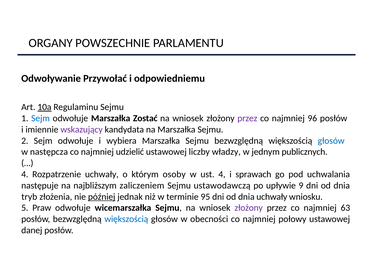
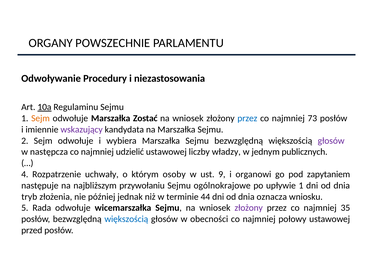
Przywołać: Przywołać -> Procedury (105, 78)
odpowiedniemu: odpowiedniemu -> niezastosowania (170, 78)
Sejm colour: blue -> orange (41, 118)
przez colour: purple -> blue (247, 118)
96: 96 -> 73 (312, 118)
głosów colour: blue -> purple (331, 141)
ust 4: 4 -> 9 (222, 174)
sprawach: sprawach -> organowi (253, 174)
uchwalania: uchwalania -> zapytaniem (329, 174)
zaliczeniem: zaliczeniem -> przywołaniu (142, 185)
ustawodawczą: ustawodawczą -> ogólnokrajowe (222, 185)
upływie 9: 9 -> 1 (301, 185)
później underline: present -> none (102, 197)
95: 95 -> 44 (205, 197)
dnia uchwały: uchwały -> oznacza (272, 197)
Praw: Praw -> Rada (42, 208)
63: 63 -> 35 (345, 208)
danej: danej -> przed (32, 230)
